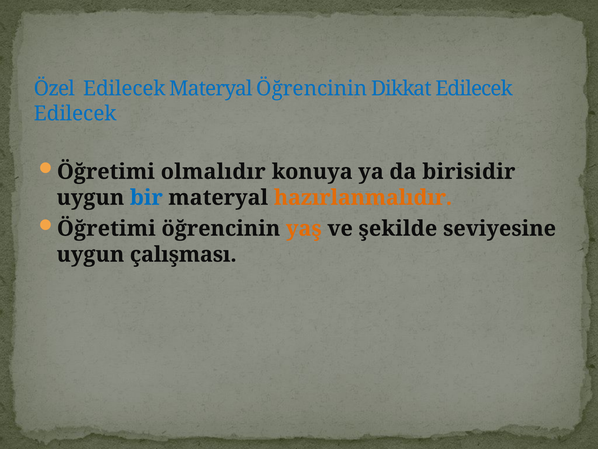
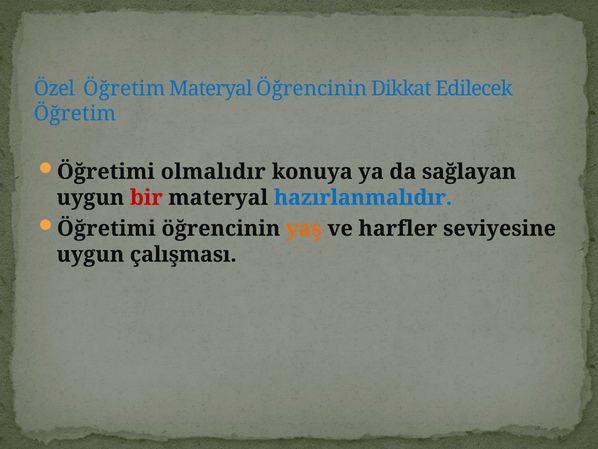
Özel Edilecek: Edilecek -> Öğretim (124, 88)
Edilecek: Edilecek -> Öğretim (75, 113)
birisidir: birisidir -> sağlayan (469, 172)
bir colour: blue -> red (146, 197)
hazırlanmalıdır colour: orange -> blue (363, 197)
şekilde: şekilde -> harfler (398, 228)
